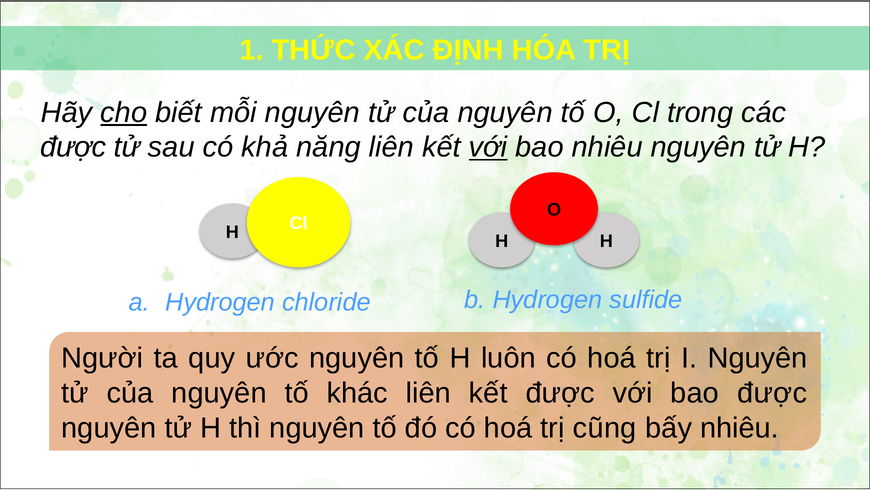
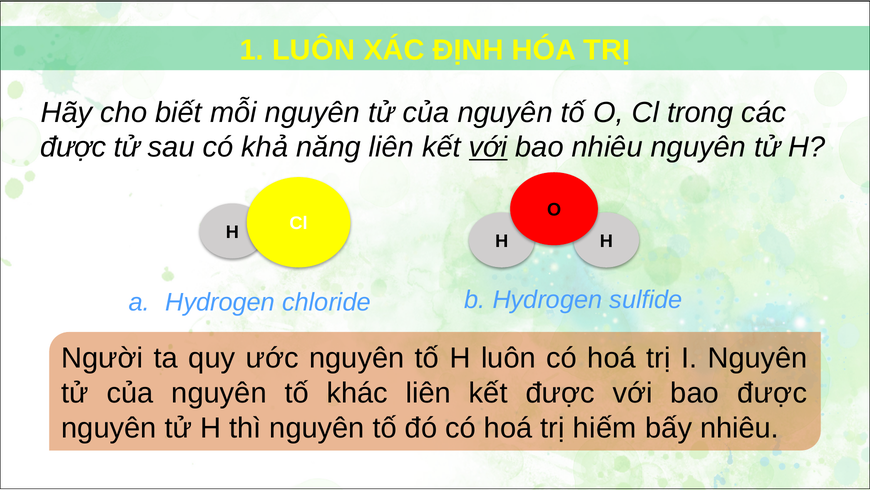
1 THỨC: THỨC -> LUÔN (313, 50)
cho underline: present -> none (124, 112)
cũng: cũng -> hiếm (605, 428)
